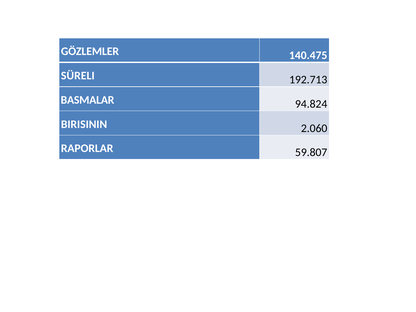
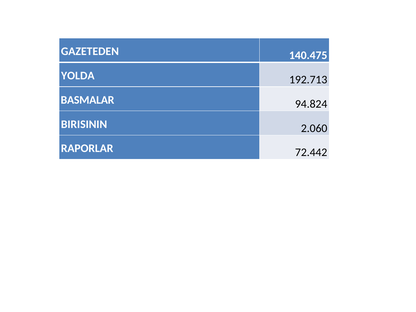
GÖZLEMLER: GÖZLEMLER -> GAZETEDEN (90, 51)
SÜRELI: SÜRELI -> YOLDA (78, 76)
59.807: 59.807 -> 72.442 (311, 152)
